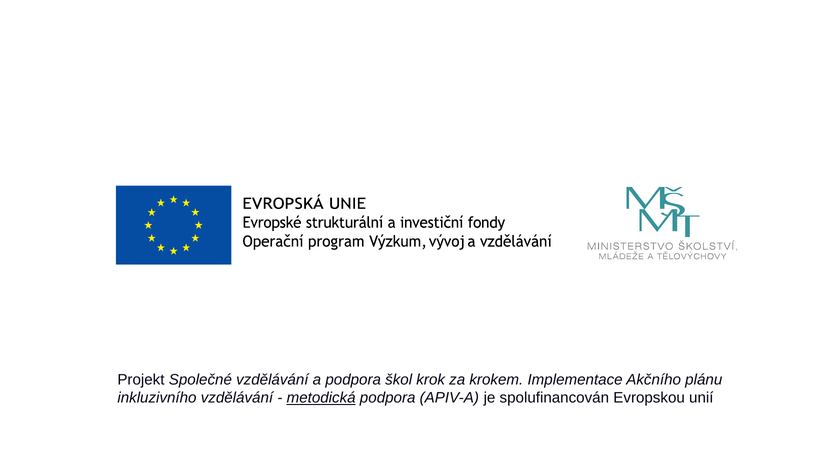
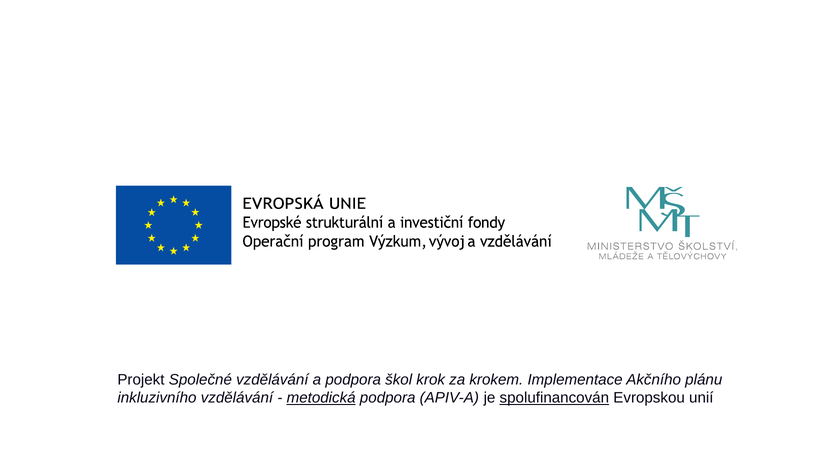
spolufinancován underline: none -> present (554, 398)
